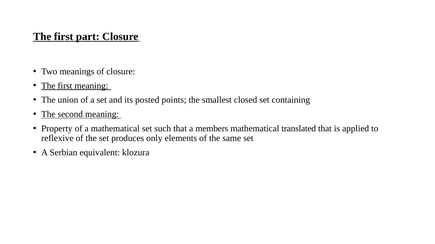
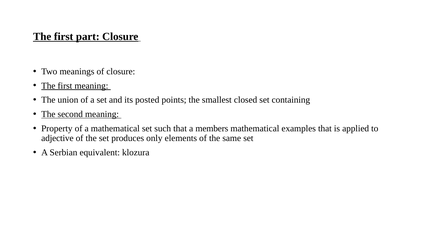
translated: translated -> examples (299, 129)
reflexive: reflexive -> adjective (57, 139)
